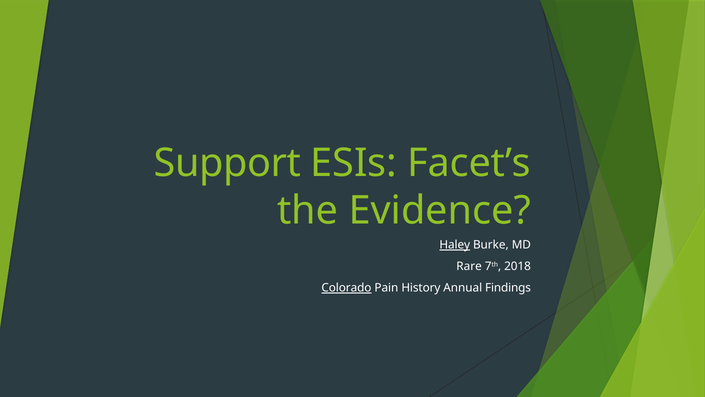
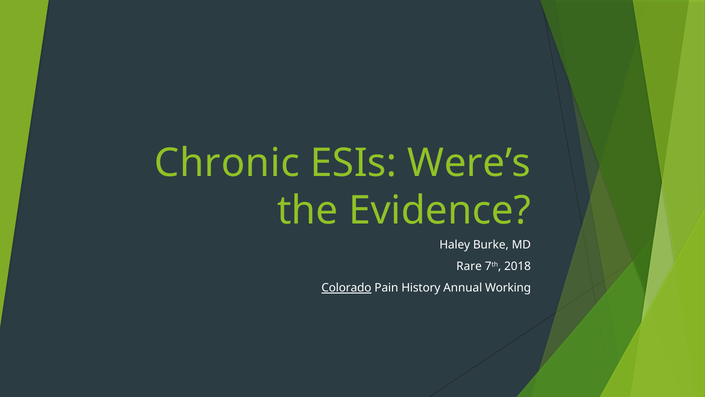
Support: Support -> Chronic (227, 163)
Facet’s: Facet’s -> Were’s (469, 163)
Haley underline: present -> none (455, 245)
Findings: Findings -> Working (508, 288)
